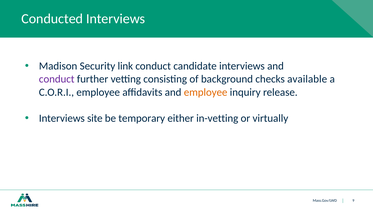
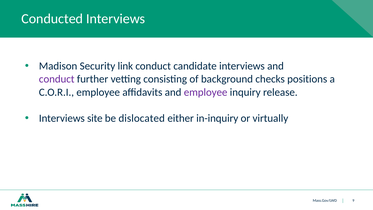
available: available -> positions (307, 79)
employee colour: orange -> purple (206, 92)
temporary: temporary -> dislocated (142, 118)
in-vetting: in-vetting -> in-inquiry (217, 118)
